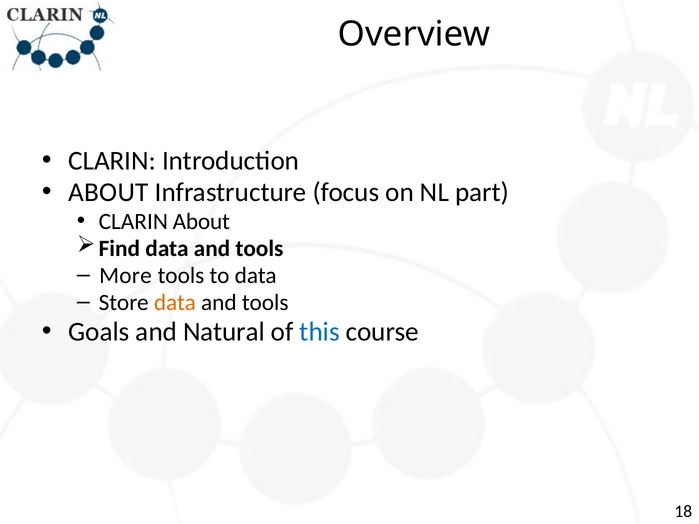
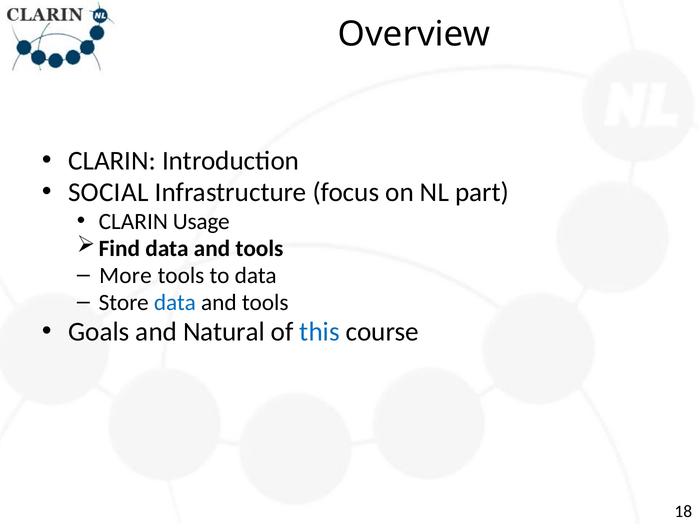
ABOUT: ABOUT -> SOCIAL (108, 192)
CLARIN About: About -> Usage (201, 221)
data colour: orange -> blue (175, 303)
